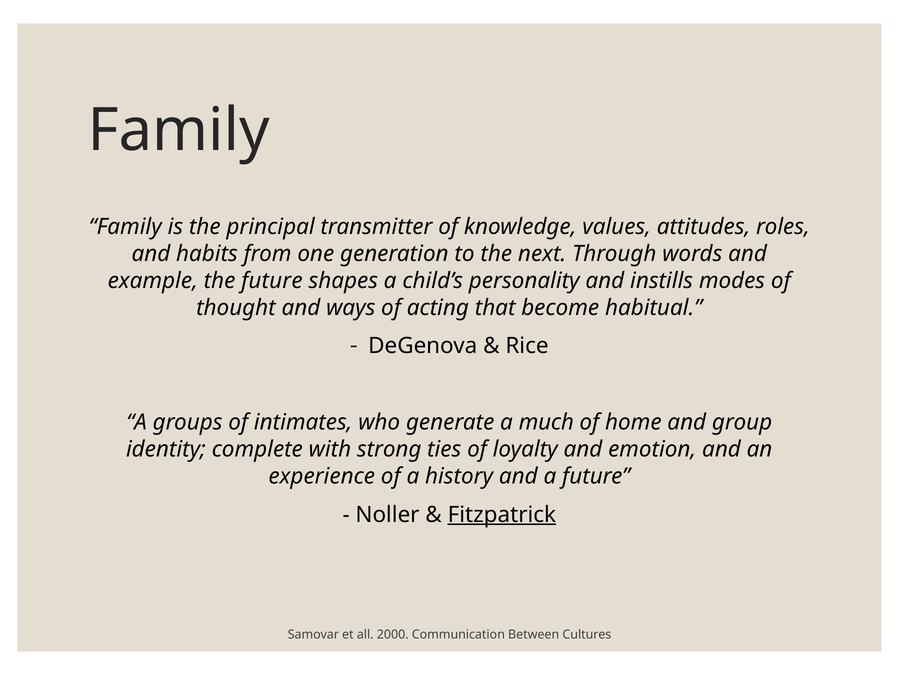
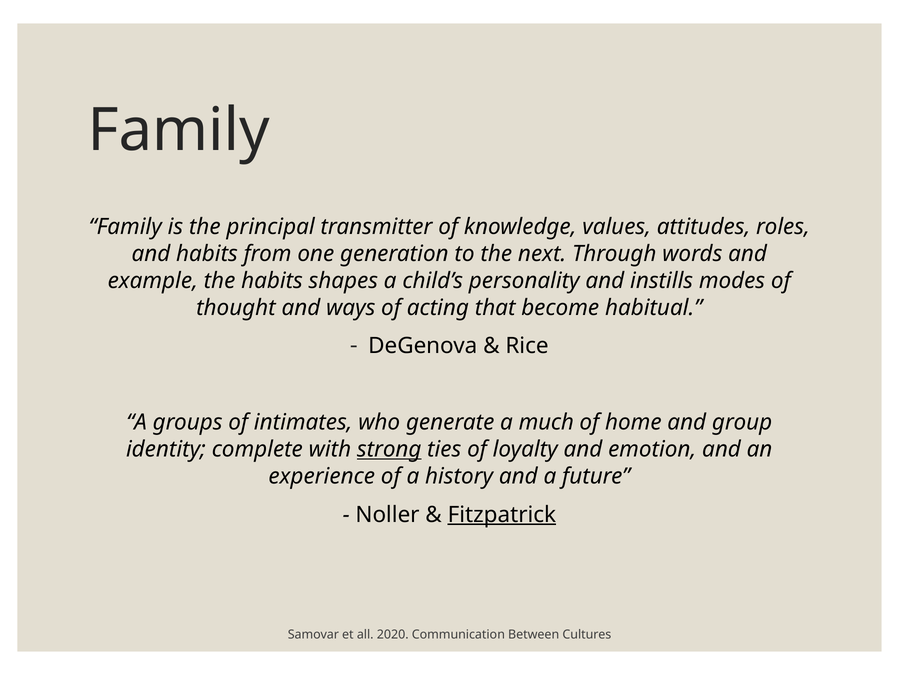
the future: future -> habits (272, 280)
strong underline: none -> present (389, 449)
2000: 2000 -> 2020 (393, 634)
